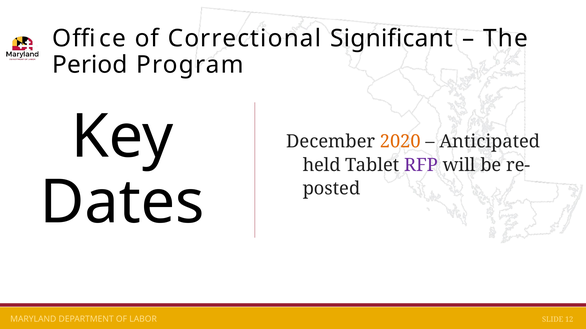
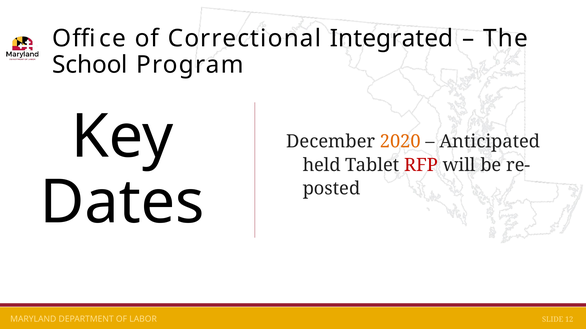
Significant: Significant -> Integrated (392, 39)
Period: Period -> School (90, 65)
RFP colour: purple -> red (421, 165)
